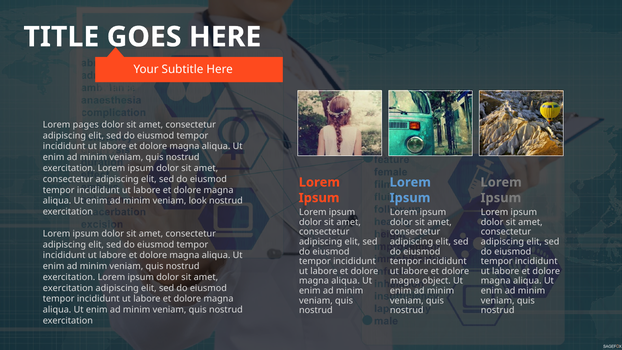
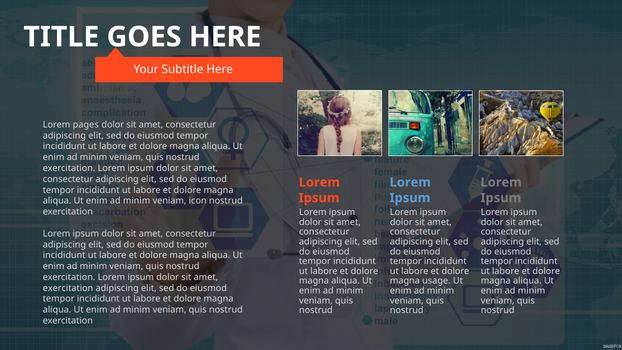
look: look -> icon (198, 201)
object: object -> usage (436, 281)
